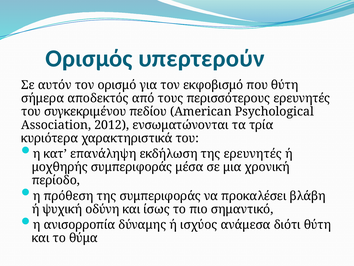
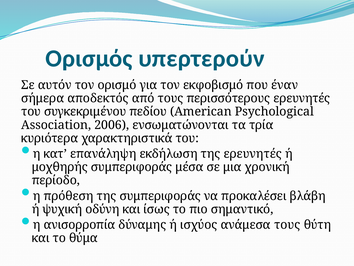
που θύτη: θύτη -> έναν (285, 85)
2012: 2012 -> 2006 (112, 125)
ανάμεσα διότι: διότι -> τους (287, 224)
